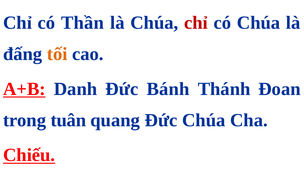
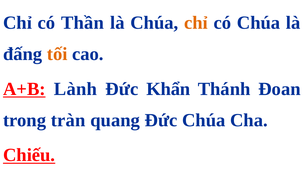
chỉ colour: red -> orange (196, 23)
Danh: Danh -> Lành (75, 89)
Bánh: Bánh -> Khẩn (168, 89)
tuân: tuân -> tràn (68, 120)
